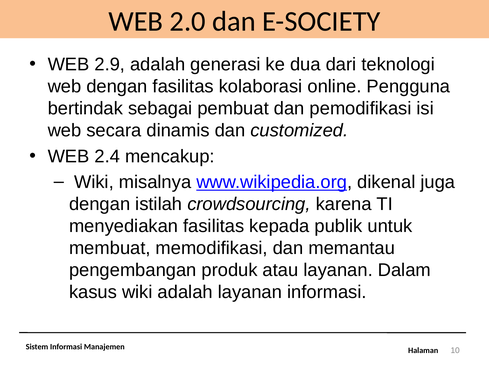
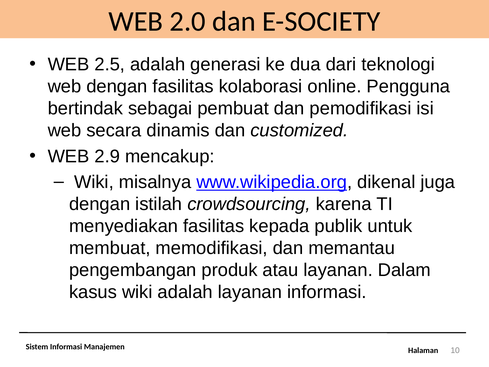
2.9: 2.9 -> 2.5 (110, 64)
2.4: 2.4 -> 2.9 (107, 156)
